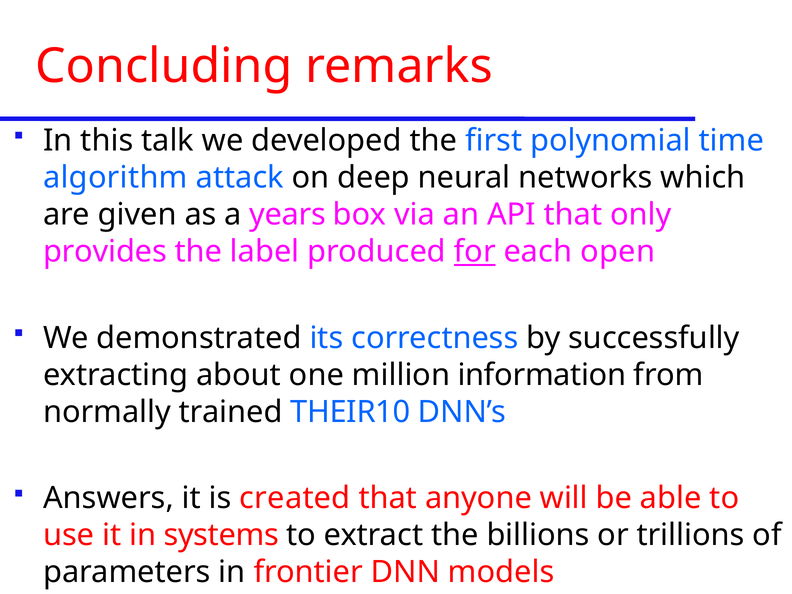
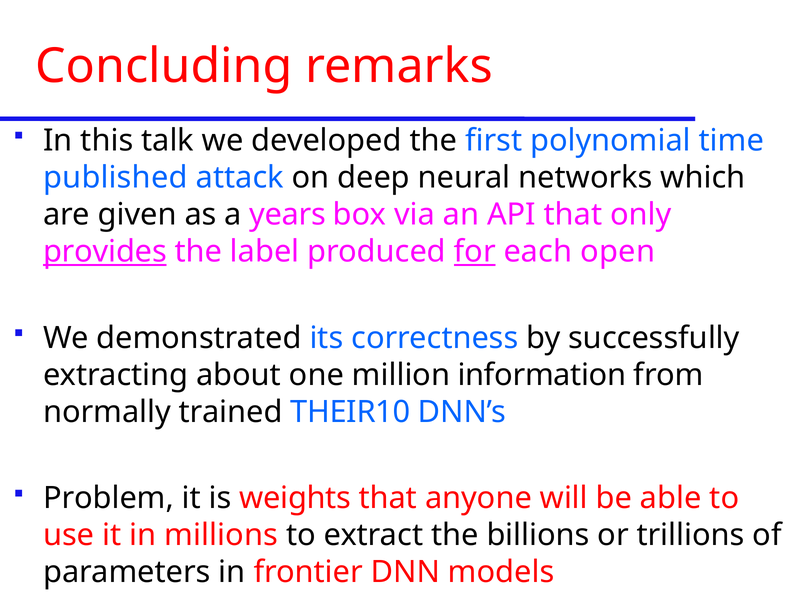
algorithm: algorithm -> published (115, 178)
provides underline: none -> present (105, 252)
Answers: Answers -> Problem (108, 498)
created: created -> weights (295, 498)
systems: systems -> millions (221, 535)
